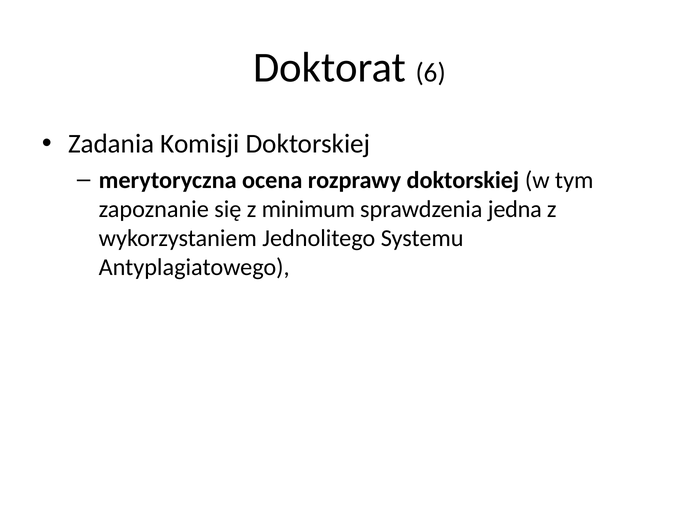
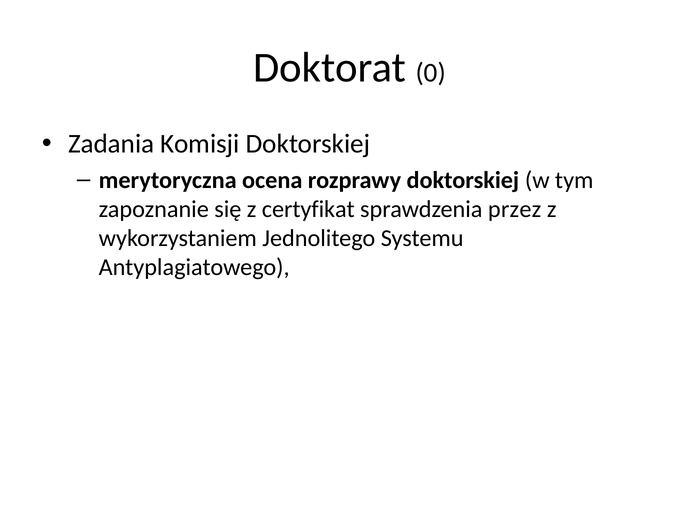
6: 6 -> 0 (431, 73)
minimum: minimum -> certyfikat (308, 209)
jedna: jedna -> przez (515, 209)
